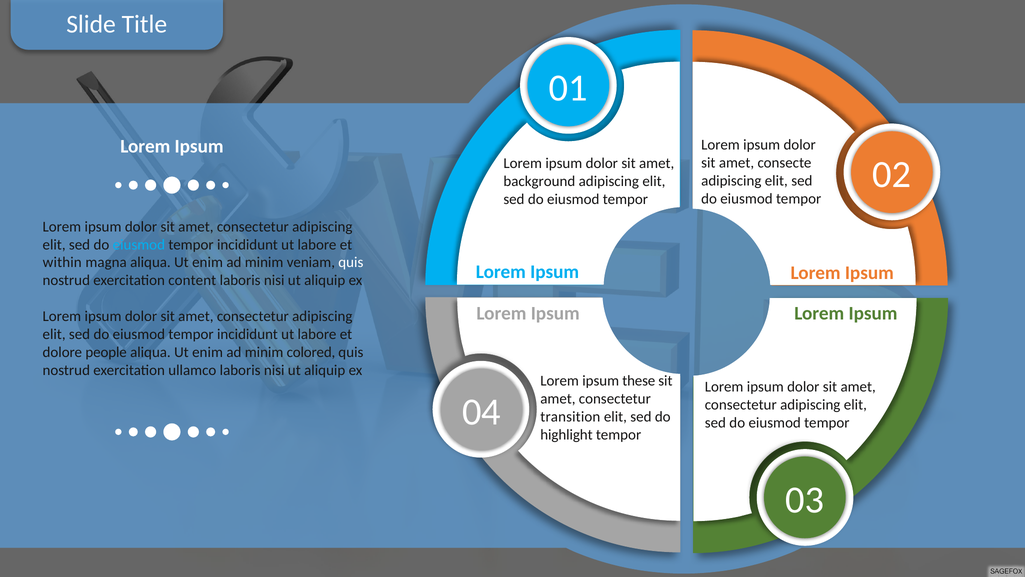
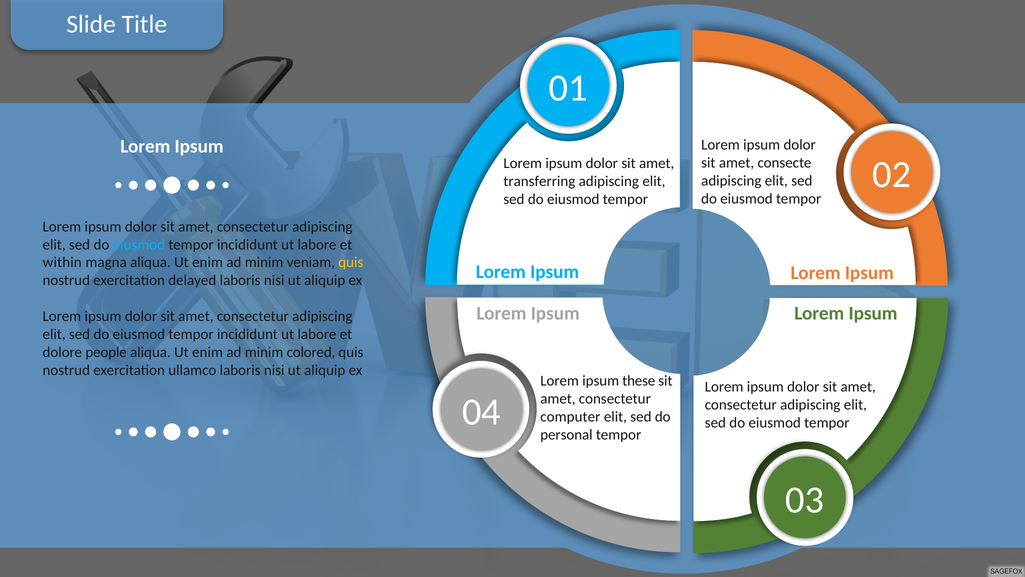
background: background -> transferring (539, 181)
quis colour: white -> yellow (351, 262)
content: content -> delayed (192, 280)
transition: transition -> computer (570, 416)
highlight: highlight -> personal (566, 434)
